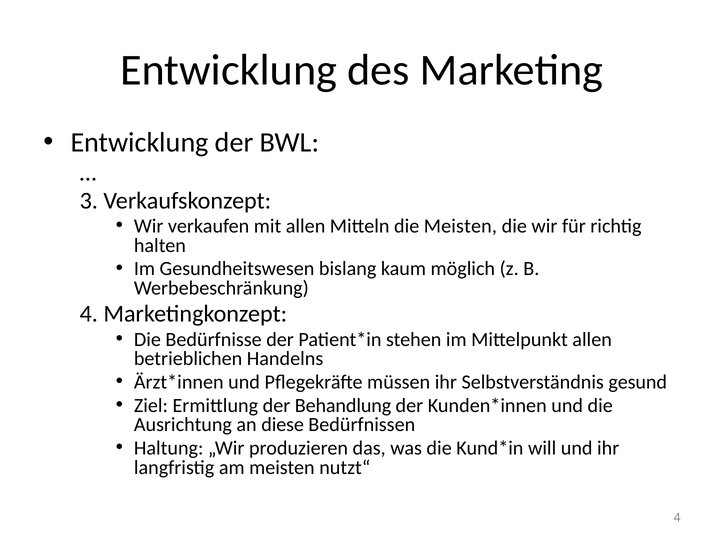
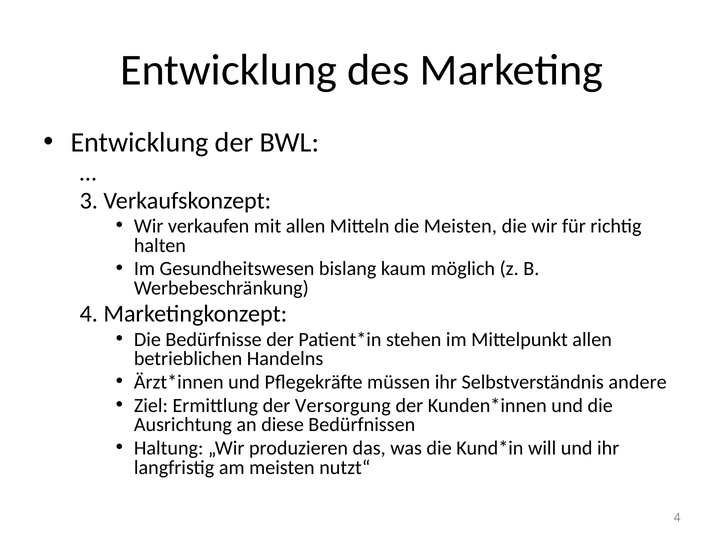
gesund: gesund -> andere (638, 382)
Behandlung: Behandlung -> Versorgung (343, 405)
